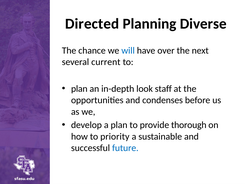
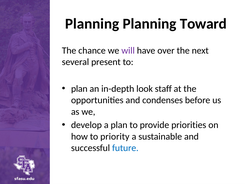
Directed: Directed -> Planning (92, 24)
Diverse: Diverse -> Toward (203, 24)
will colour: blue -> purple (128, 50)
current: current -> present (106, 62)
thorough: thorough -> priorities (189, 125)
